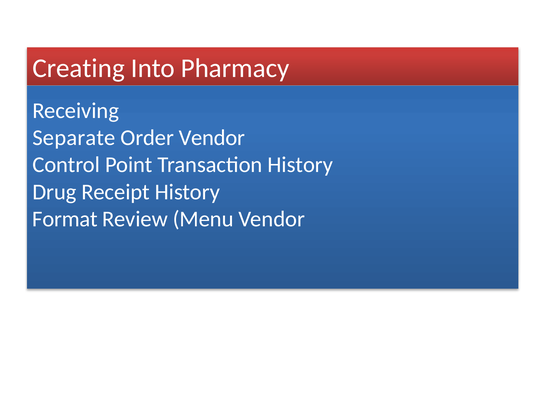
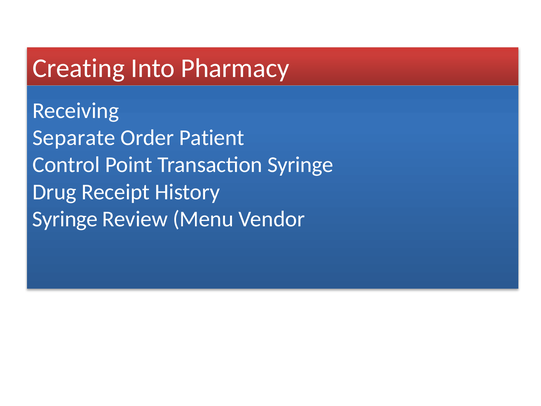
Order Vendor: Vendor -> Patient (212, 138)
Transaction History: History -> Syringe (300, 165)
Format: Format -> Syringe (65, 219)
